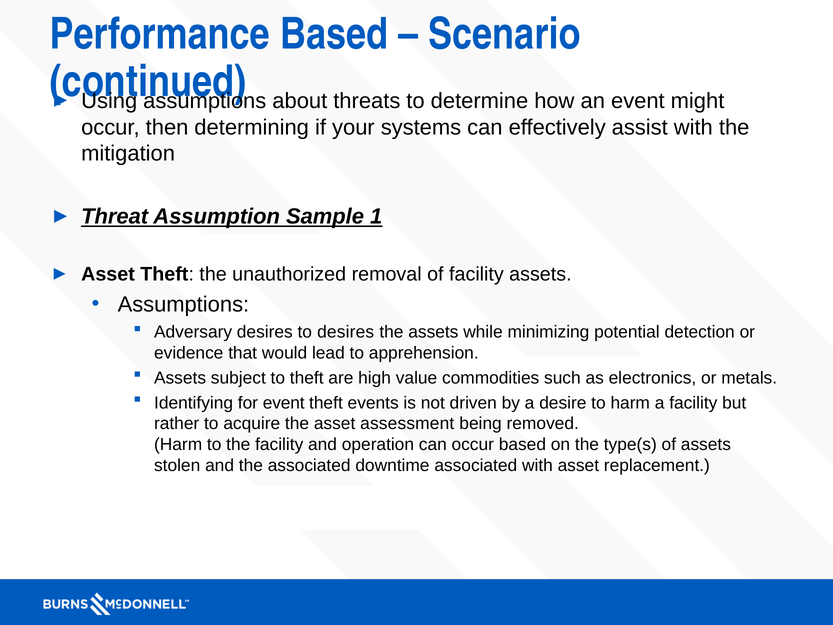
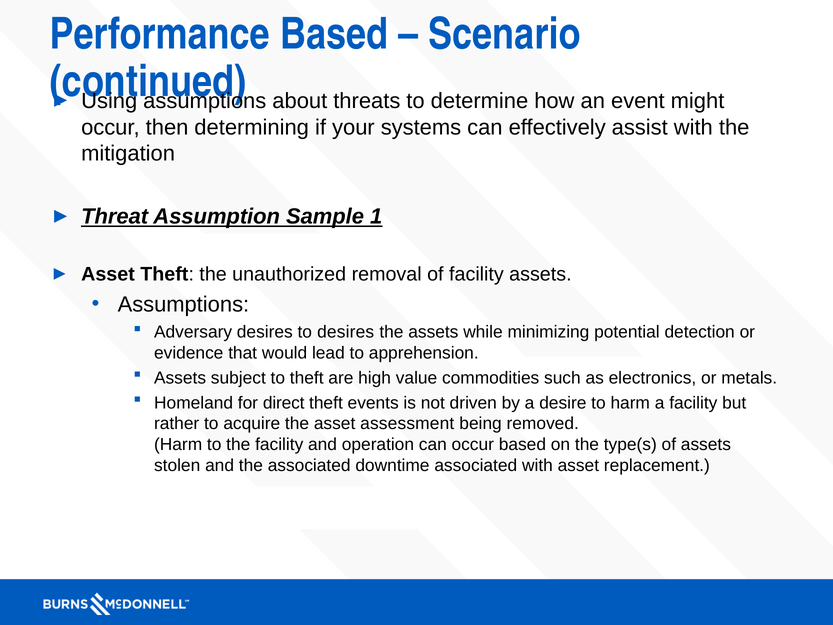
Identifying: Identifying -> Homeland (194, 403)
for event: event -> direct (284, 403)
